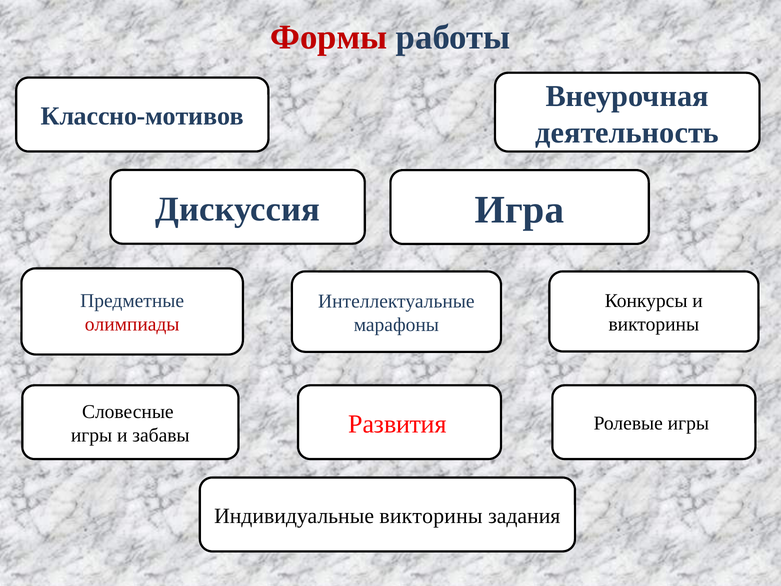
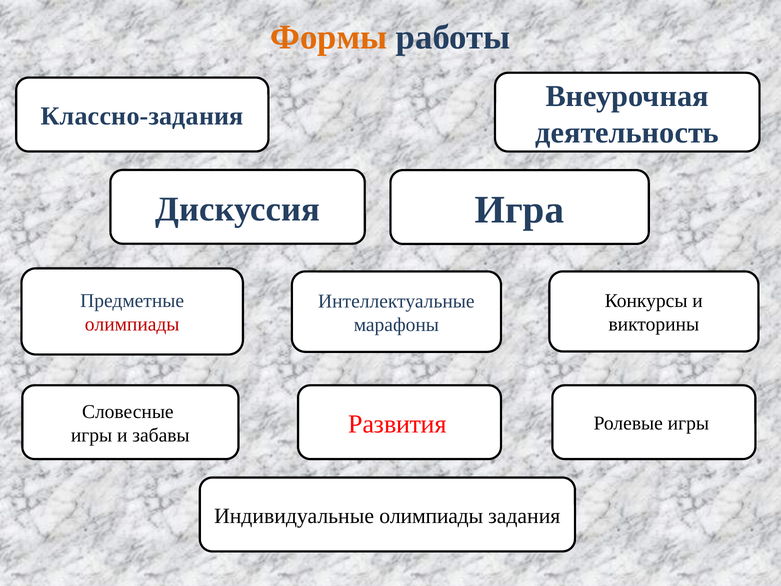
Формы colour: red -> orange (329, 37)
Классно-мотивов: Классно-мотивов -> Классно-задания (142, 116)
Индивидуальные викторины: викторины -> олимпиады (431, 516)
